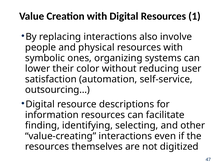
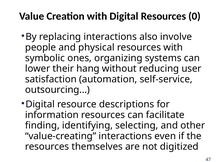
1: 1 -> 0 (195, 16)
color: color -> hang (88, 69)
